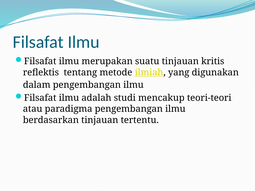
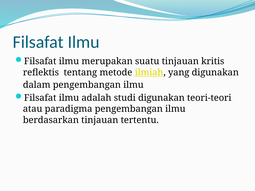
studi mencakup: mencakup -> digunakan (161, 98)
